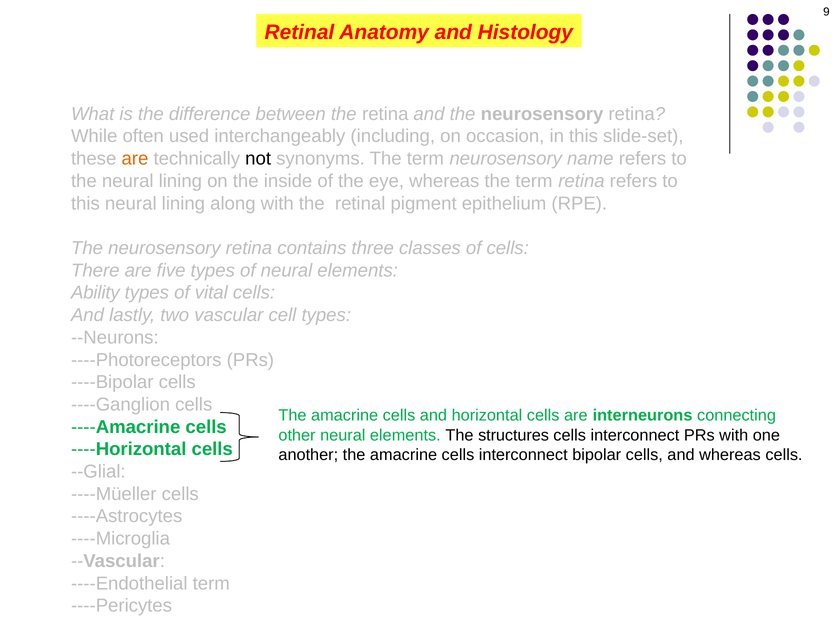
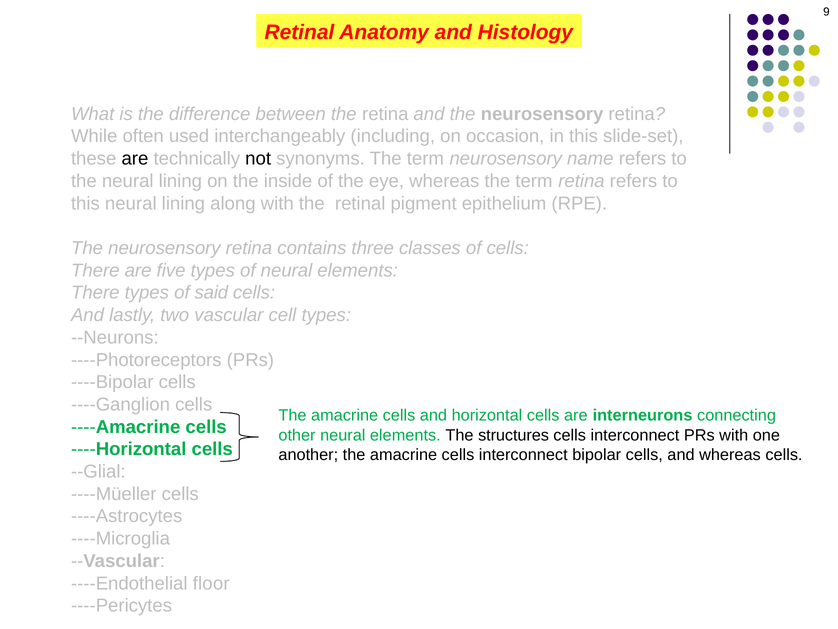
are colour: orange -> black (135, 159)
Ability: Ability -> There (95, 293)
vital: vital -> said (211, 293)
----Endothelial term: term -> floor (211, 583)
